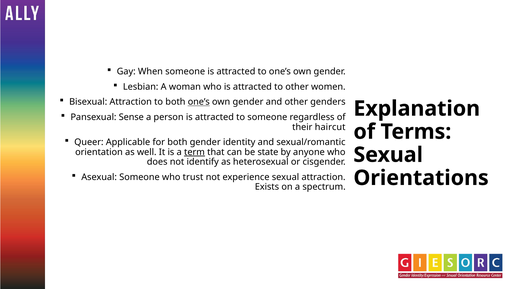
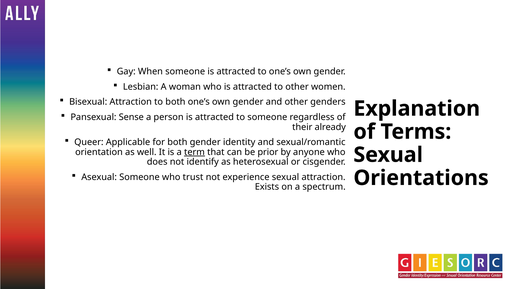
one’s underline: present -> none (199, 102)
haircut: haircut -> already (330, 127)
state: state -> prior (268, 152)
